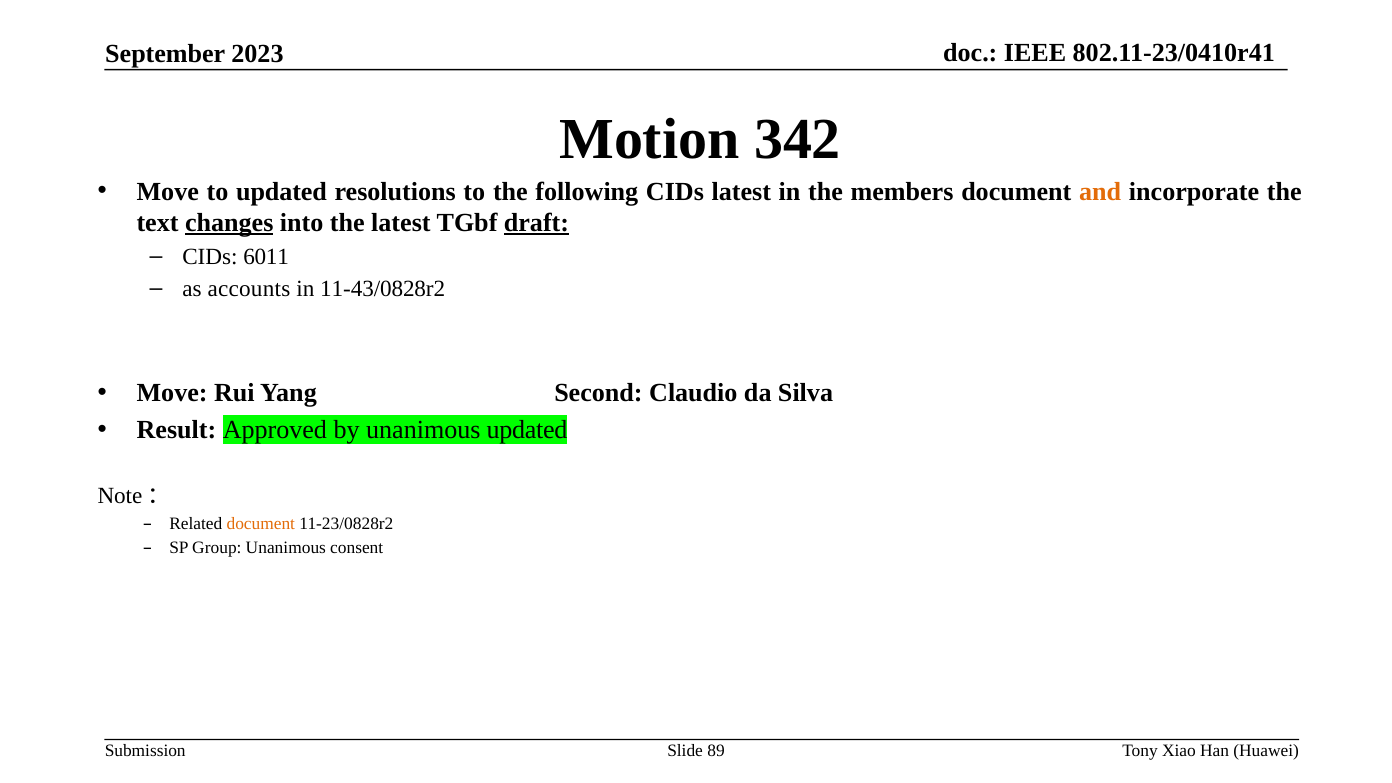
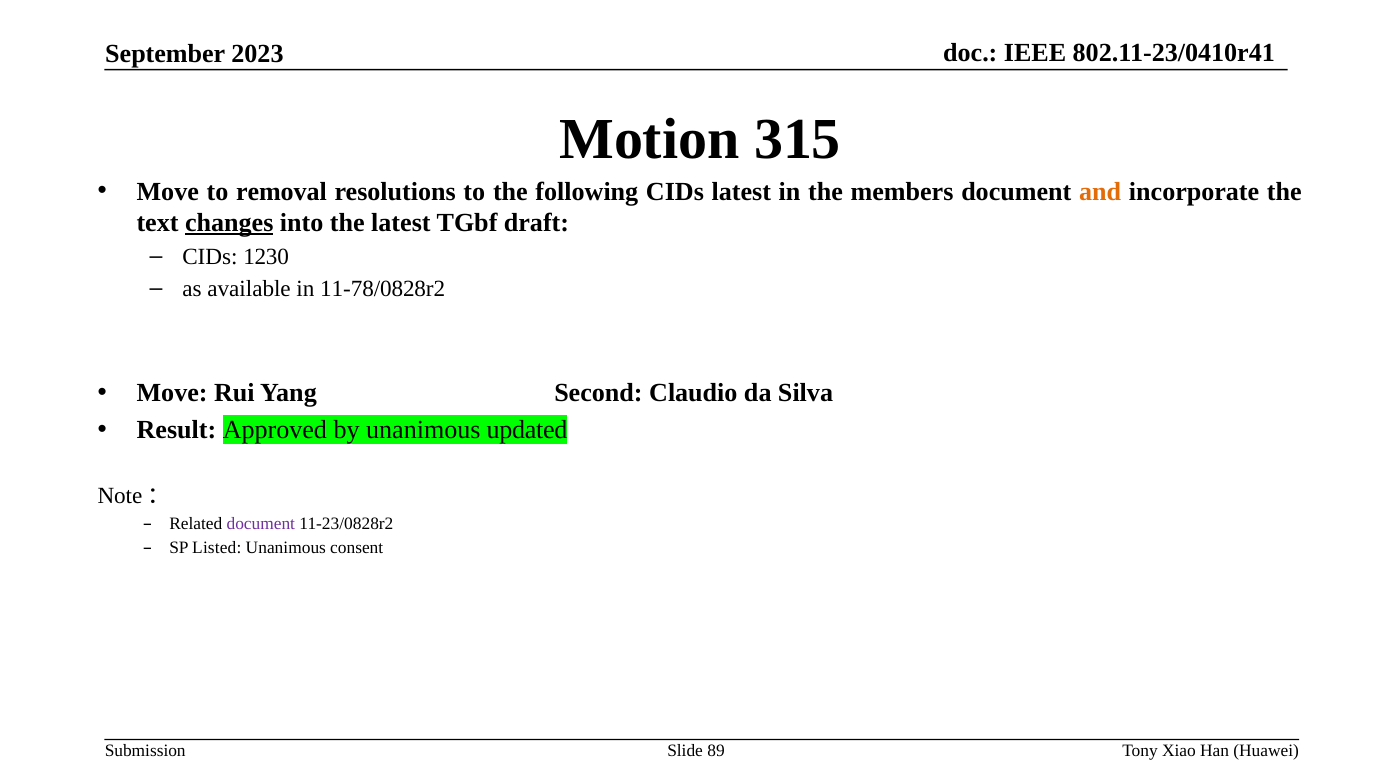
342: 342 -> 315 (798, 140)
to updated: updated -> removal (282, 192)
draft underline: present -> none (537, 223)
6011: 6011 -> 1230 (266, 257)
accounts: accounts -> available (249, 289)
11-43/0828r2: 11-43/0828r2 -> 11-78/0828r2 (383, 289)
document colour: orange -> purple (261, 524)
Group: Group -> Listed (217, 548)
